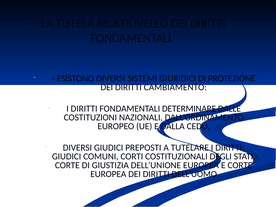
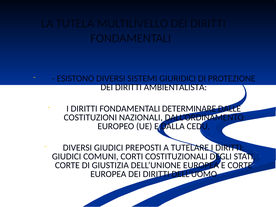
CAMBIAMENTO: CAMBIAMENTO -> AMBIENTALISTA (175, 87)
